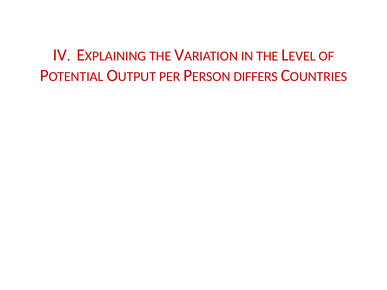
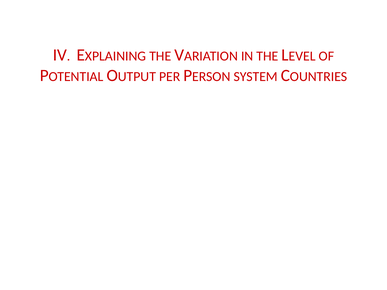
DIFFERS: DIFFERS -> SYSTEM (256, 77)
